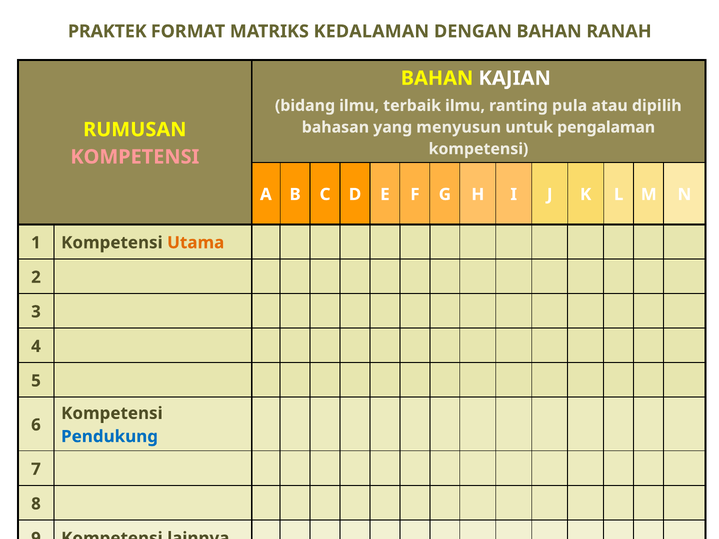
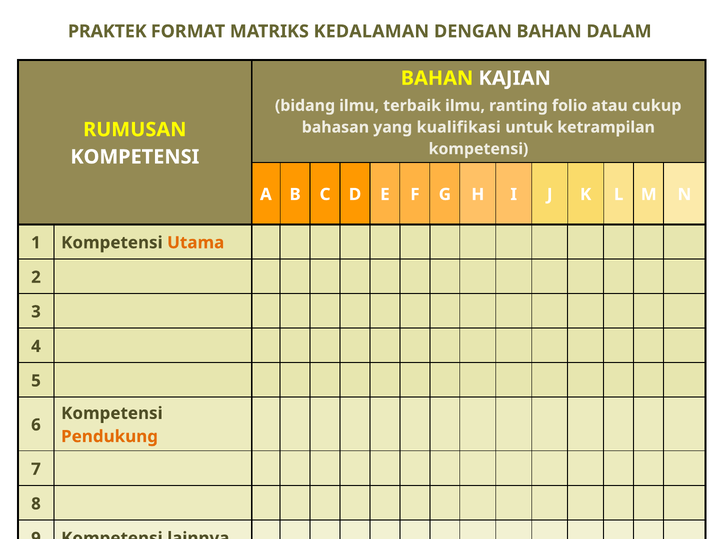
RANAH: RANAH -> DALAM (619, 31)
pula: pula -> folio (570, 106)
dipilih: dipilih -> cukup (657, 106)
menyusun: menyusun -> kualifikasi (459, 127)
pengalaman: pengalaman -> ketrampilan (606, 127)
KOMPETENSI colour: pink -> white (135, 157)
Pendukung colour: blue -> orange (110, 437)
